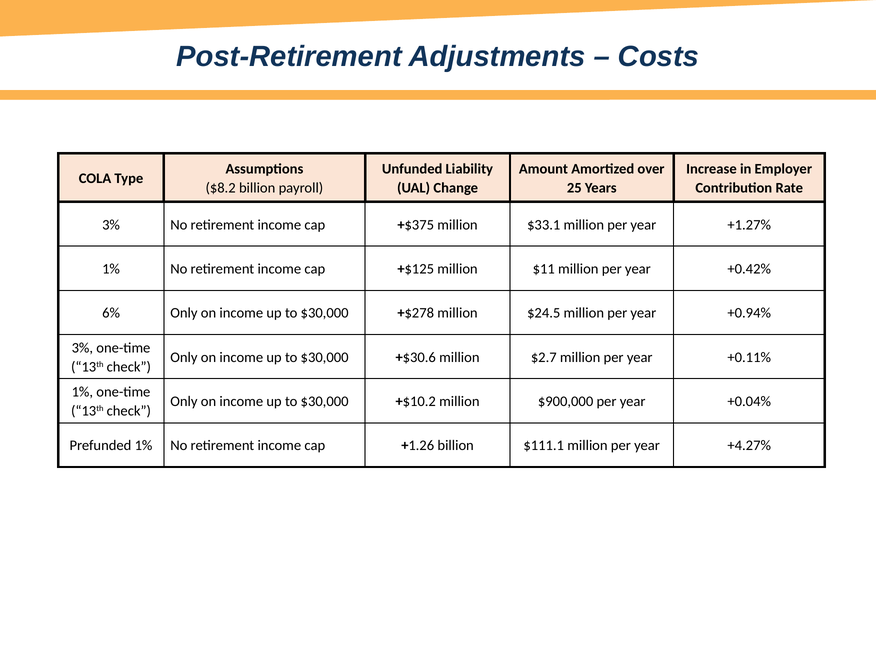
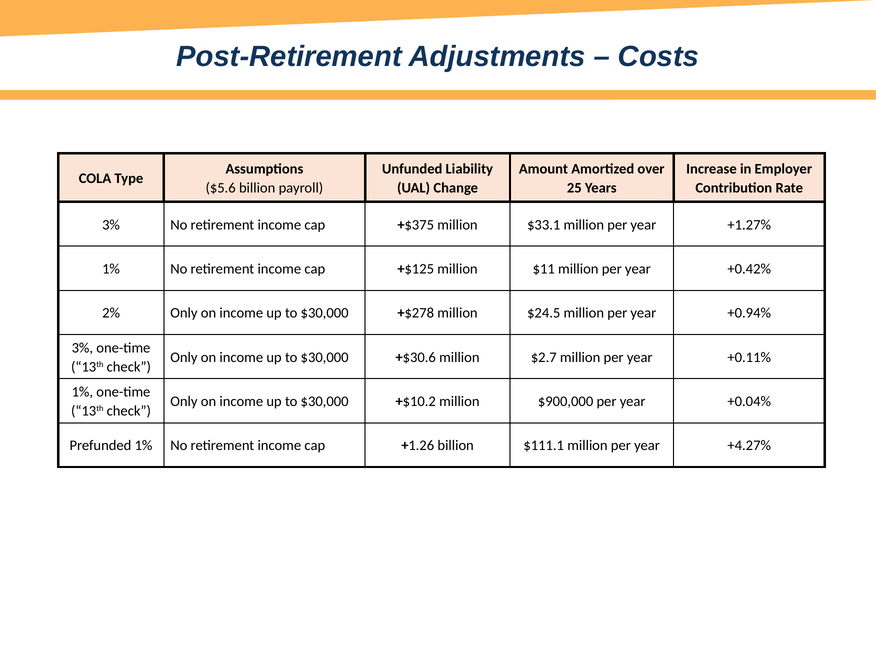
$8.2: $8.2 -> $5.6 (221, 188)
6%: 6% -> 2% (111, 313)
